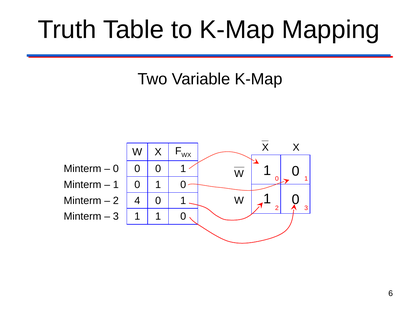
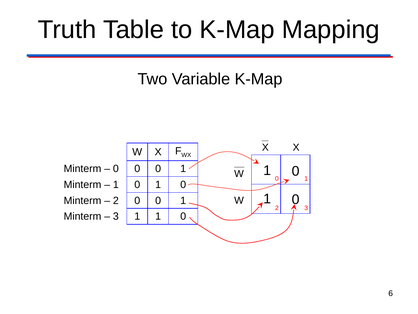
2 4: 4 -> 0 (137, 200)
